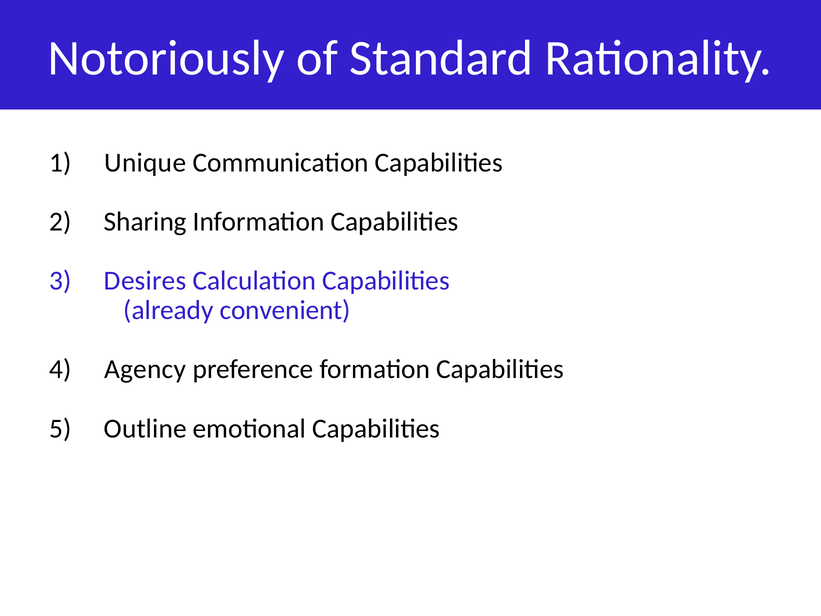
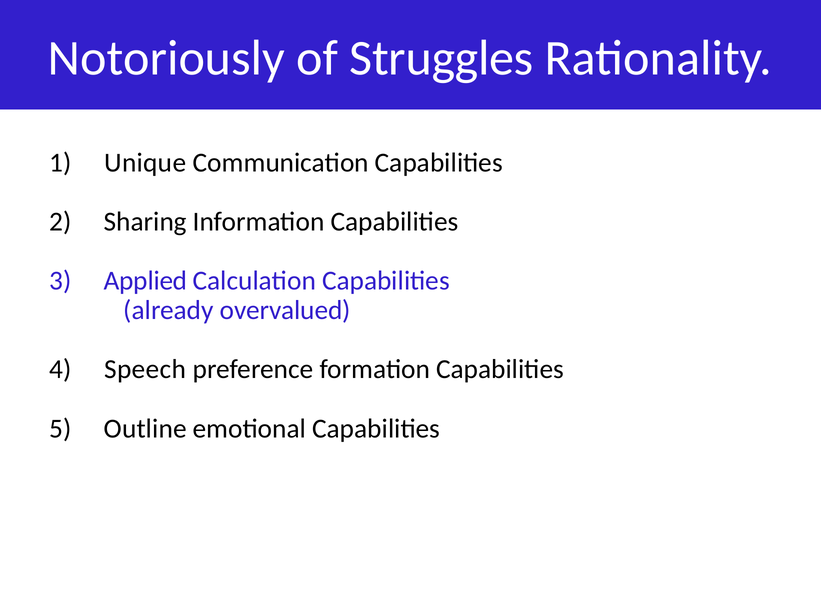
Standard: Standard -> Struggles (441, 58)
Desires: Desires -> Applied (145, 281)
convenient: convenient -> overvalued (285, 310)
Agency: Agency -> Speech (145, 369)
